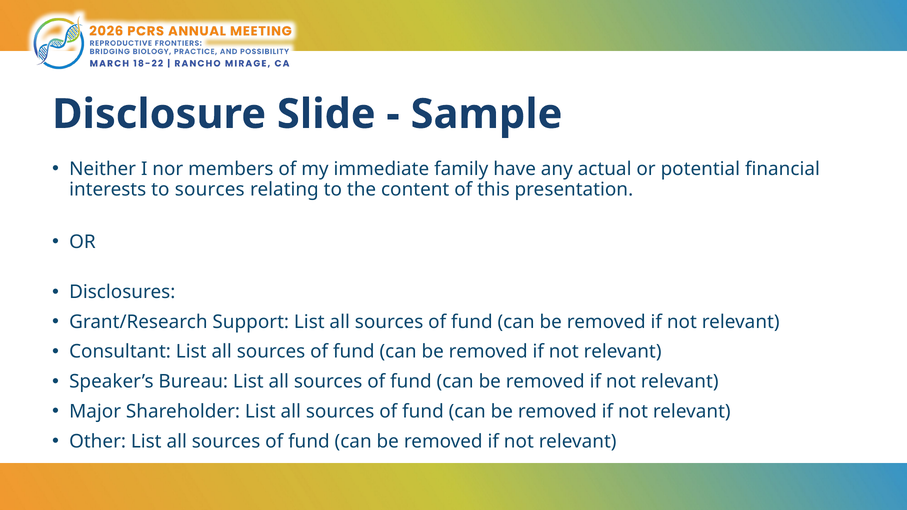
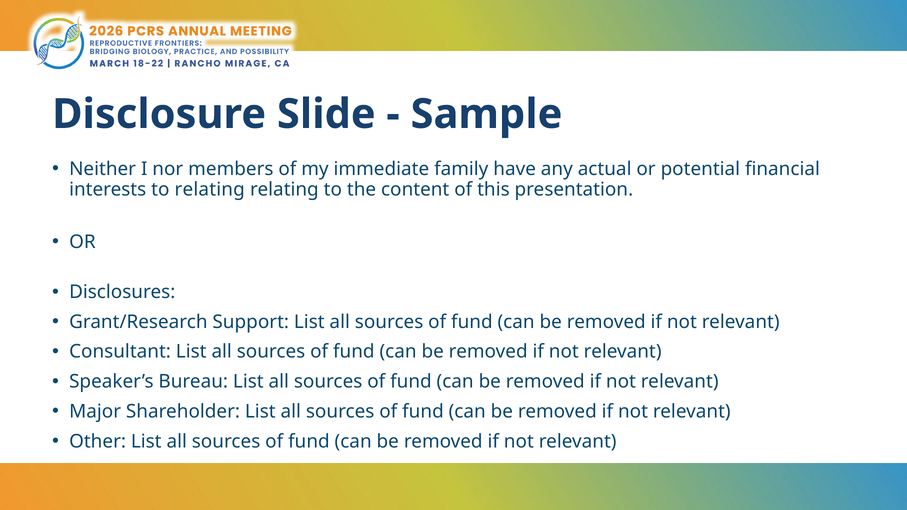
to sources: sources -> relating (210, 189)
